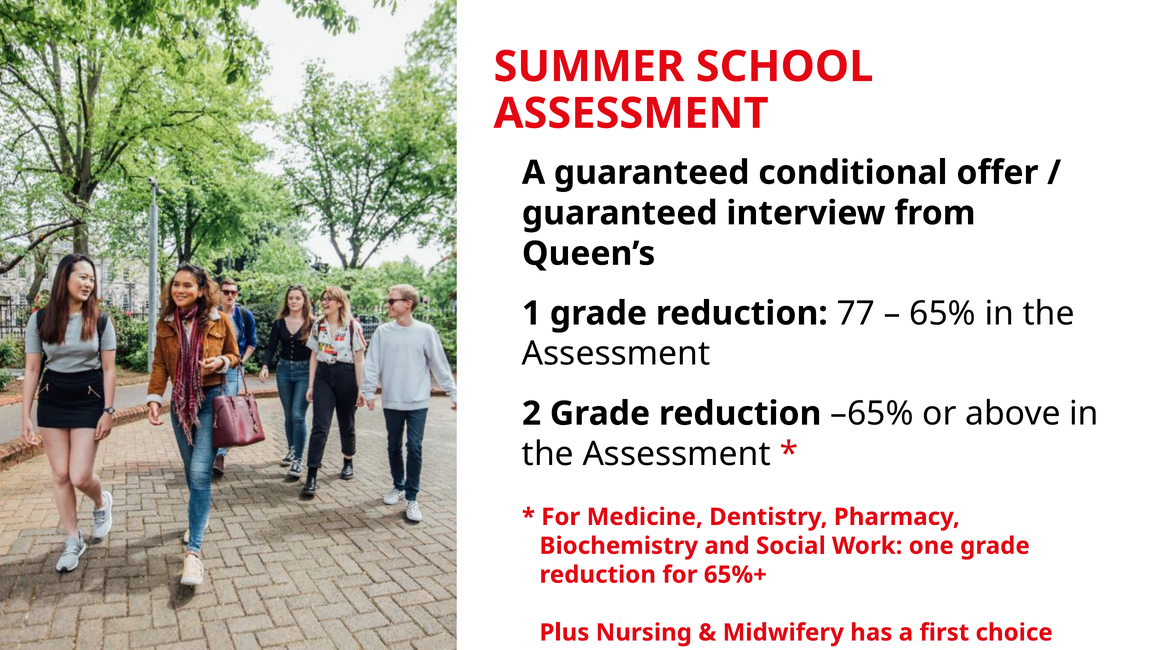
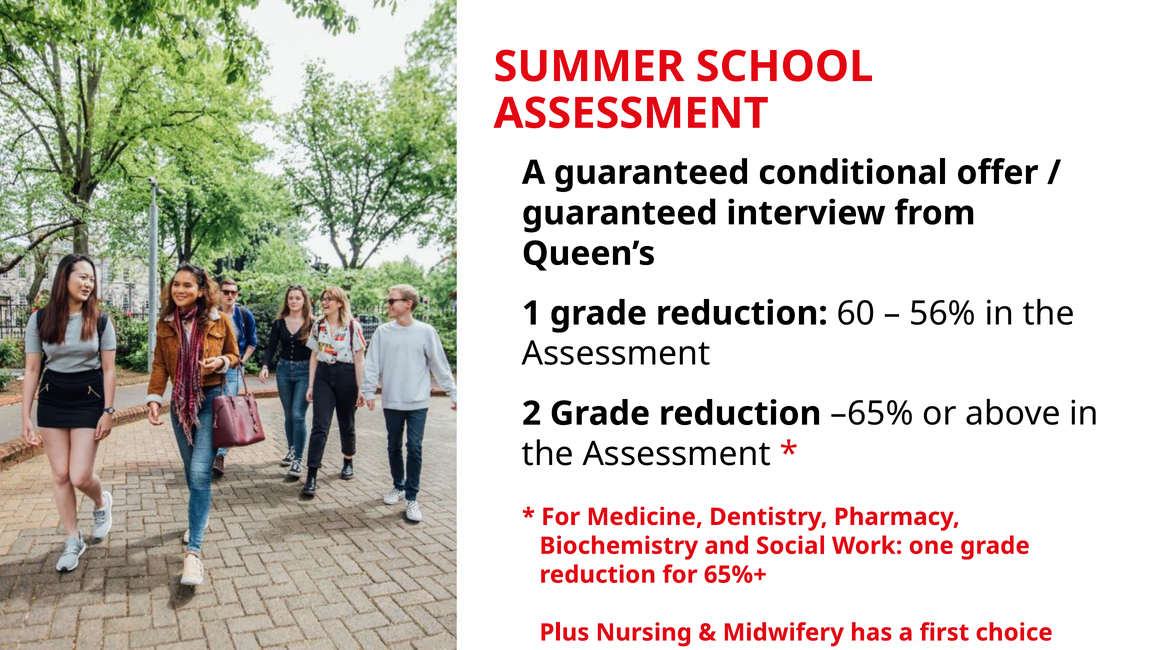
77: 77 -> 60 (856, 314)
65%: 65% -> 56% (943, 314)
